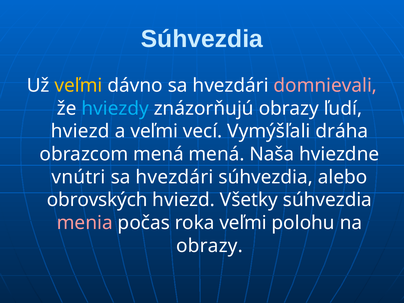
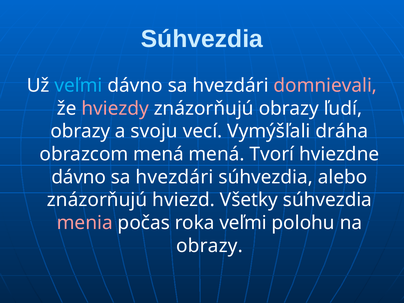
veľmi colour: yellow -> light blue (79, 85)
hviezdy colour: light blue -> pink (115, 108)
hviezd: hviezd -> obrazy (80, 131)
a veľmi: veľmi -> svoju (154, 131)
Naša: Naša -> Tvorí (272, 154)
vnútri: vnútri -> dávno (79, 177)
obrovských: obrovských -> znázorňujú (97, 200)
